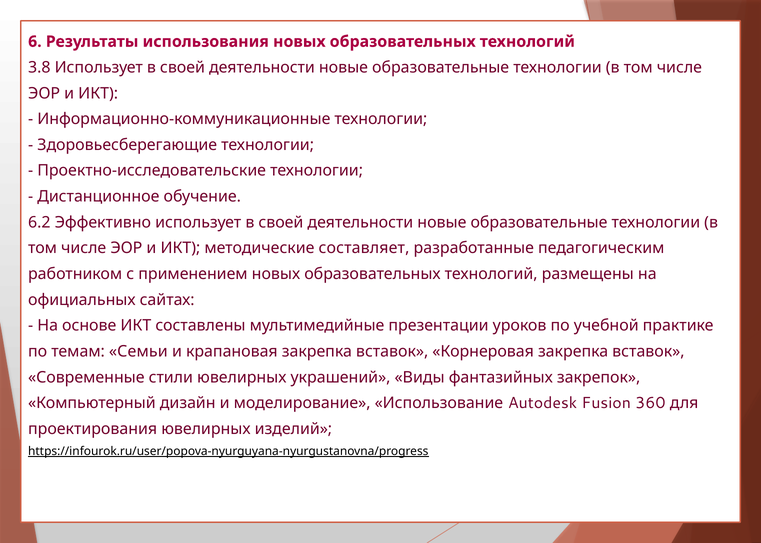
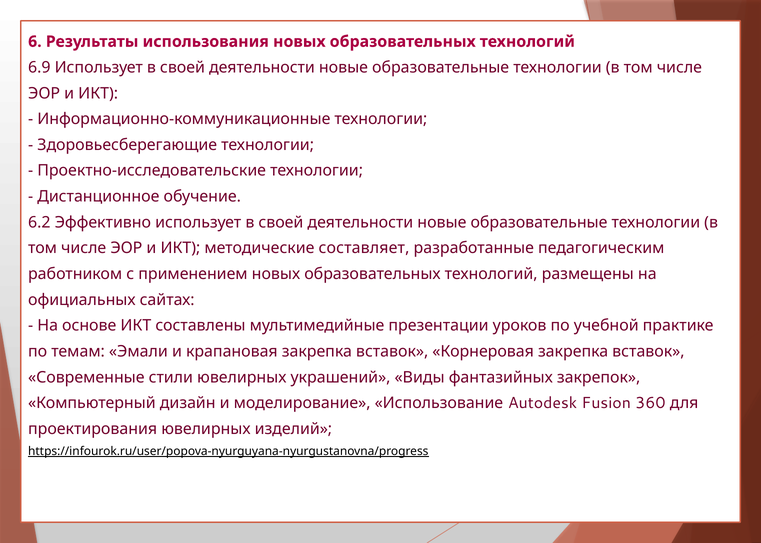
3.8: 3.8 -> 6.9 (39, 67)
Семьи: Семьи -> Эмали (138, 352)
